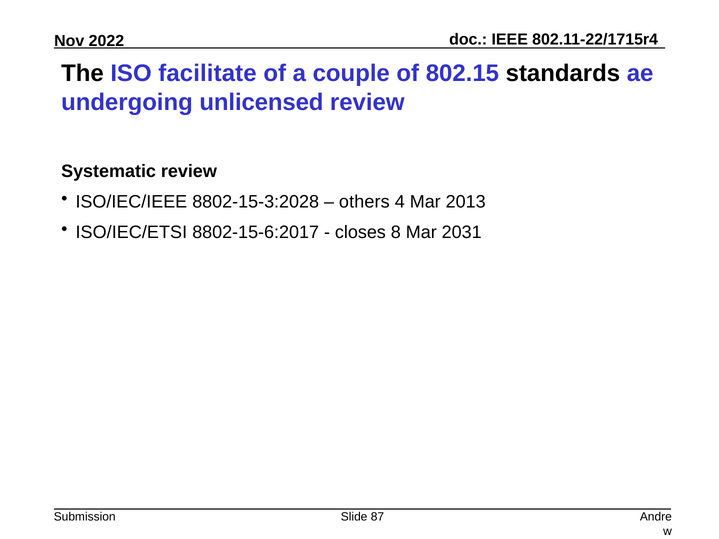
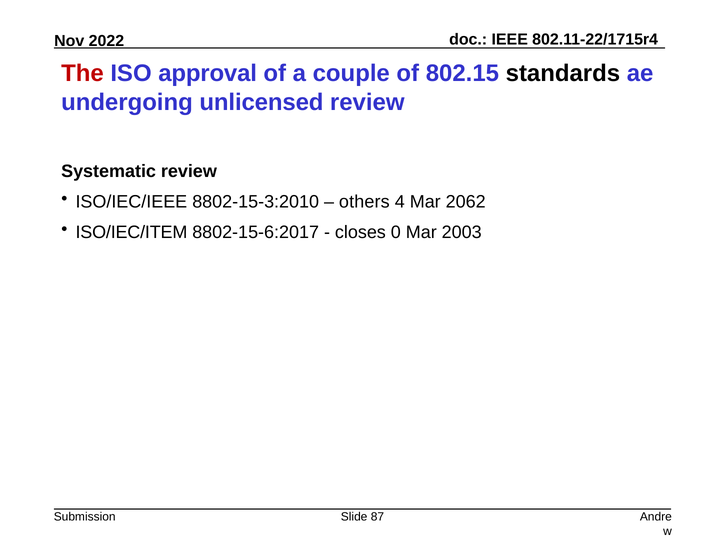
The colour: black -> red (82, 74)
facilitate: facilitate -> approval (208, 74)
8802-15-3:2028: 8802-15-3:2028 -> 8802-15-3:2010 (256, 202)
2013: 2013 -> 2062 (466, 202)
ISO/IEC/ETSI: ISO/IEC/ETSI -> ISO/IEC/ITEM (131, 233)
8: 8 -> 0 (396, 233)
2031: 2031 -> 2003 (462, 233)
